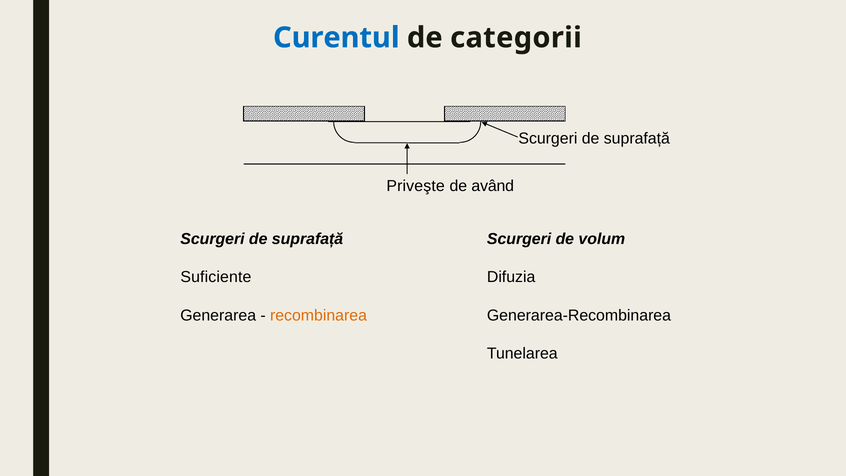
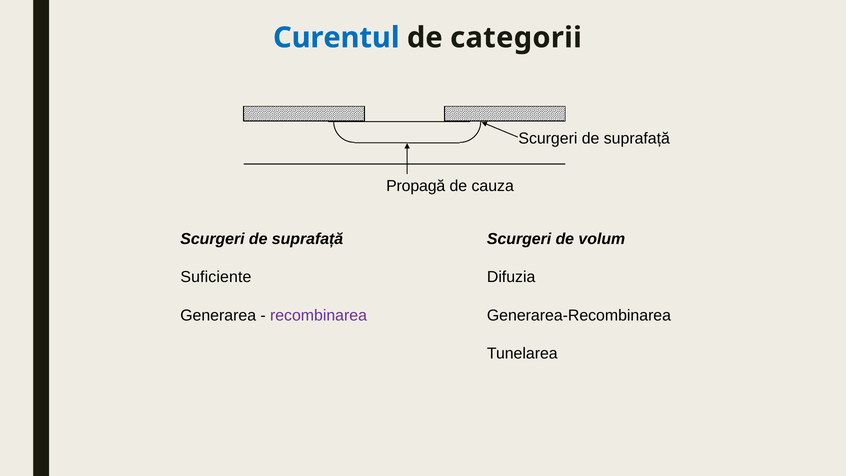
Priveşte: Priveşte -> Propagă (416, 186)
având: având -> cauza (493, 186)
recombinarea colour: orange -> purple (318, 315)
